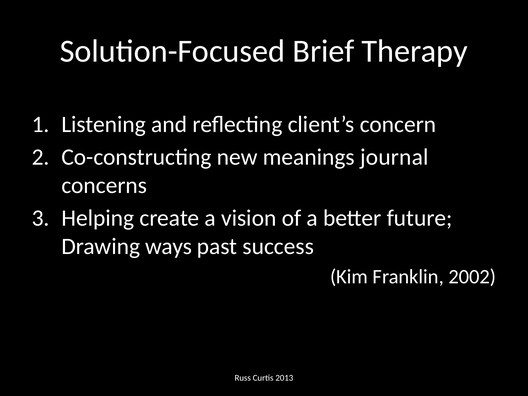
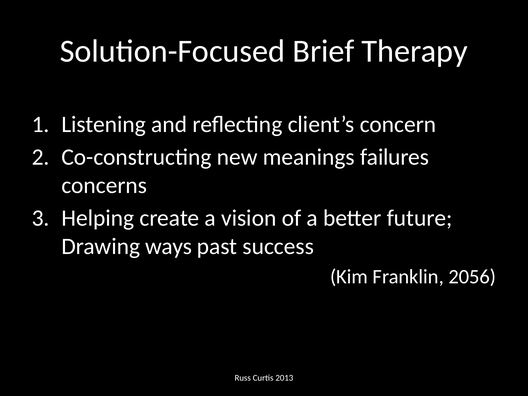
journal: journal -> failures (394, 157)
2002: 2002 -> 2056 (472, 277)
